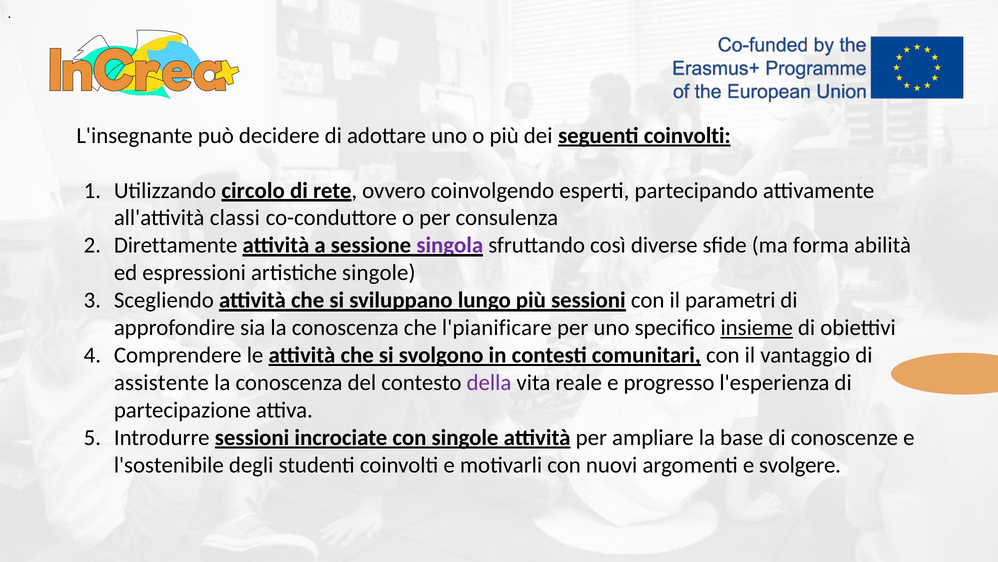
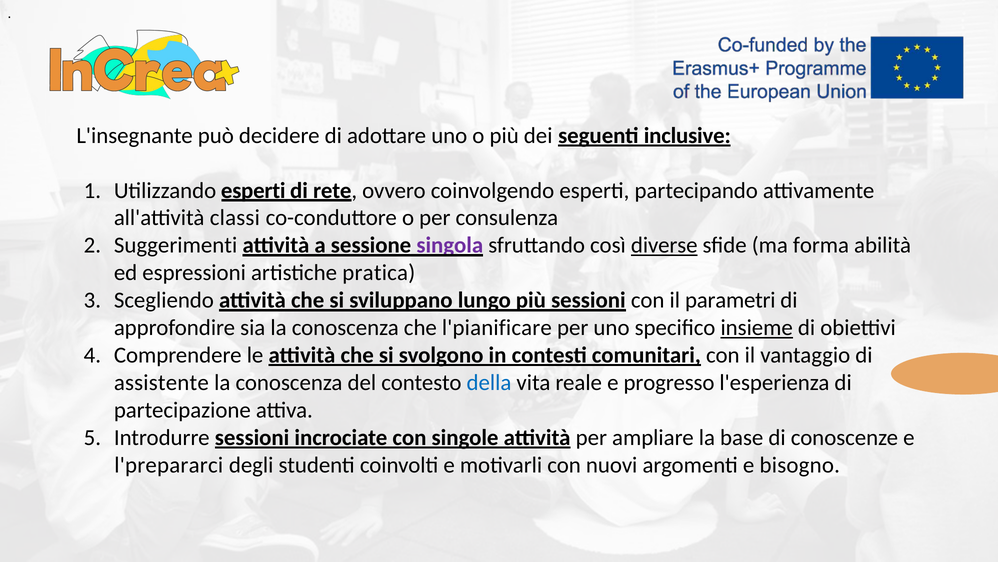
seguenti coinvolti: coinvolti -> inclusive (687, 135)
Utilizzando circolo: circolo -> esperti (253, 190)
Direttamente: Direttamente -> Suggerimenti (176, 245)
diverse underline: none -> present (664, 245)
artistiche singole: singole -> pratica (379, 273)
della colour: purple -> blue (489, 382)
l'sostenibile: l'sostenibile -> l'prepararci (169, 465)
svolgere: svolgere -> bisogno (800, 465)
